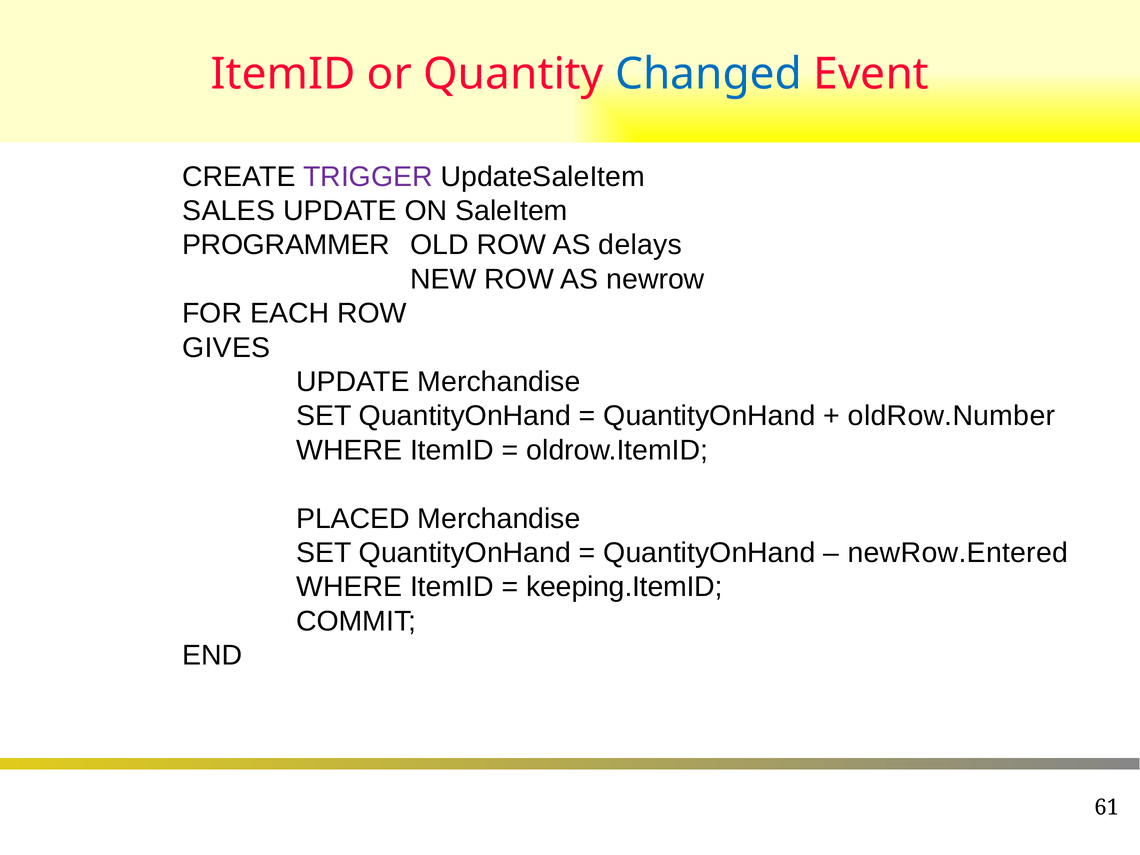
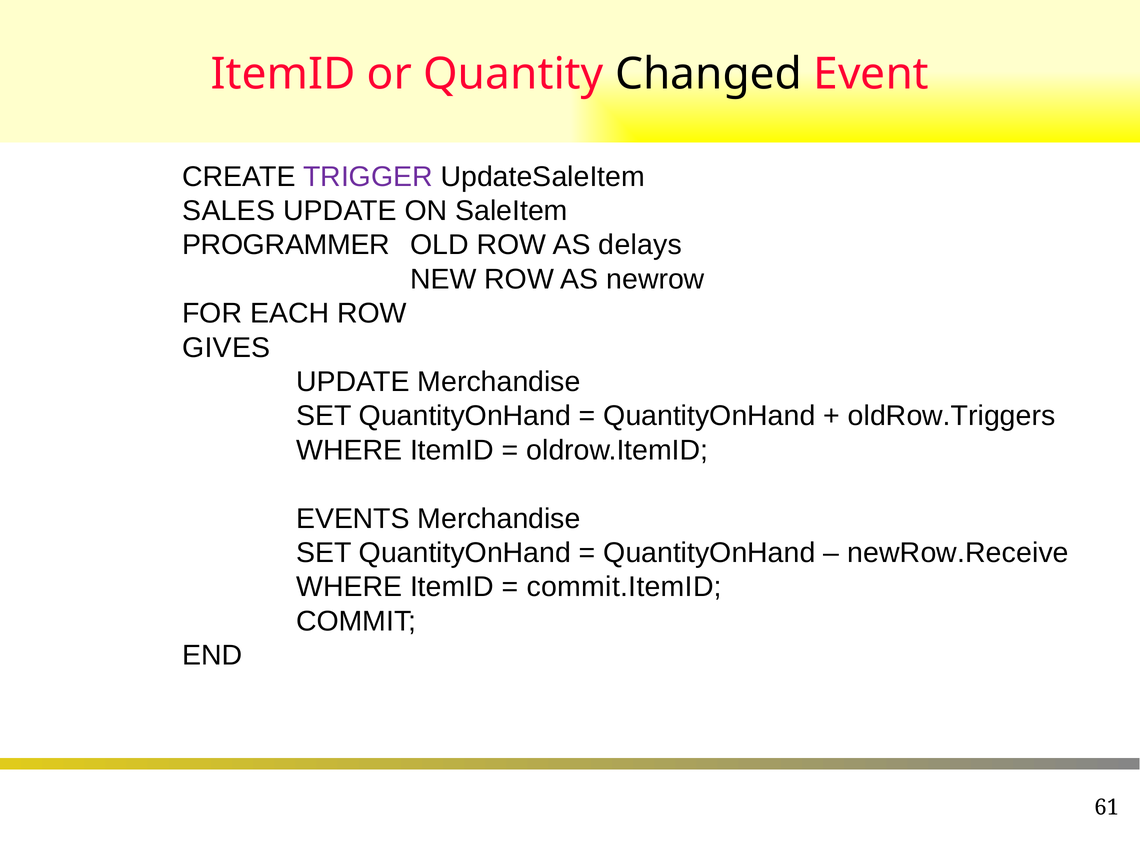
Changed colour: blue -> black (709, 74)
oldRow.Number: oldRow.Number -> oldRow.Triggers (952, 416)
PLACED: PLACED -> EVENTS (353, 519)
newRow.Entered: newRow.Entered -> newRow.Receive (958, 553)
keeping.ItemID: keeping.ItemID -> commit.ItemID (624, 587)
